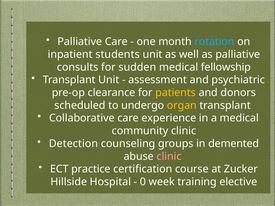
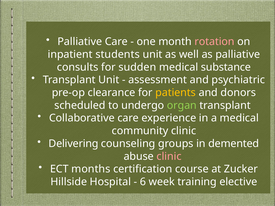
rotation colour: light blue -> pink (215, 42)
fellowship: fellowship -> substance (226, 67)
organ colour: yellow -> light green (182, 105)
Detection: Detection -> Delivering (74, 144)
practice: practice -> months (91, 169)
0: 0 -> 6 (143, 182)
